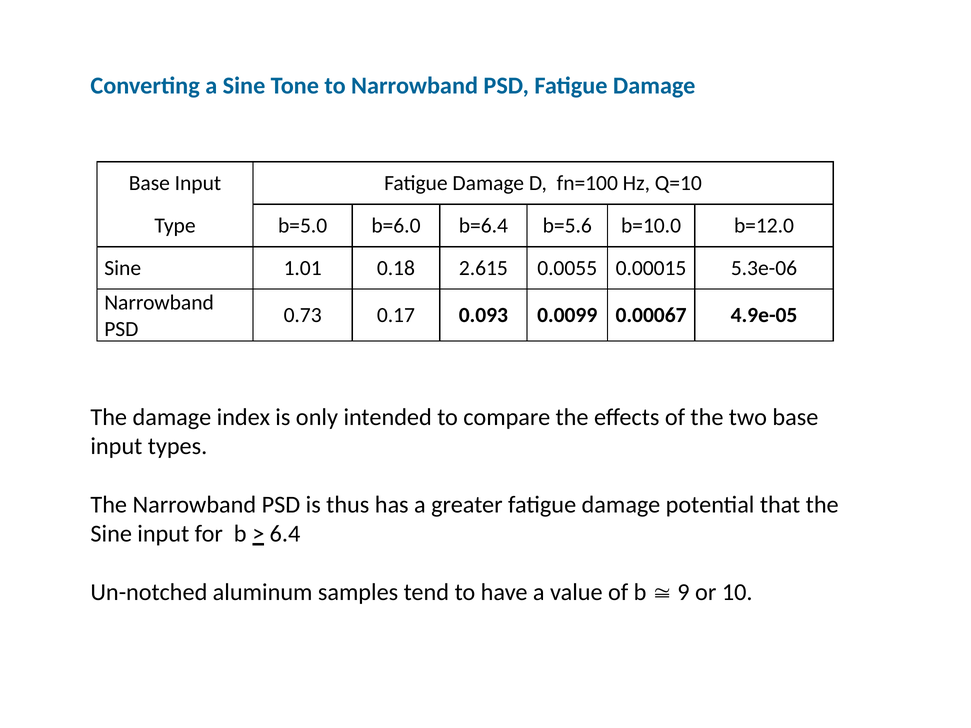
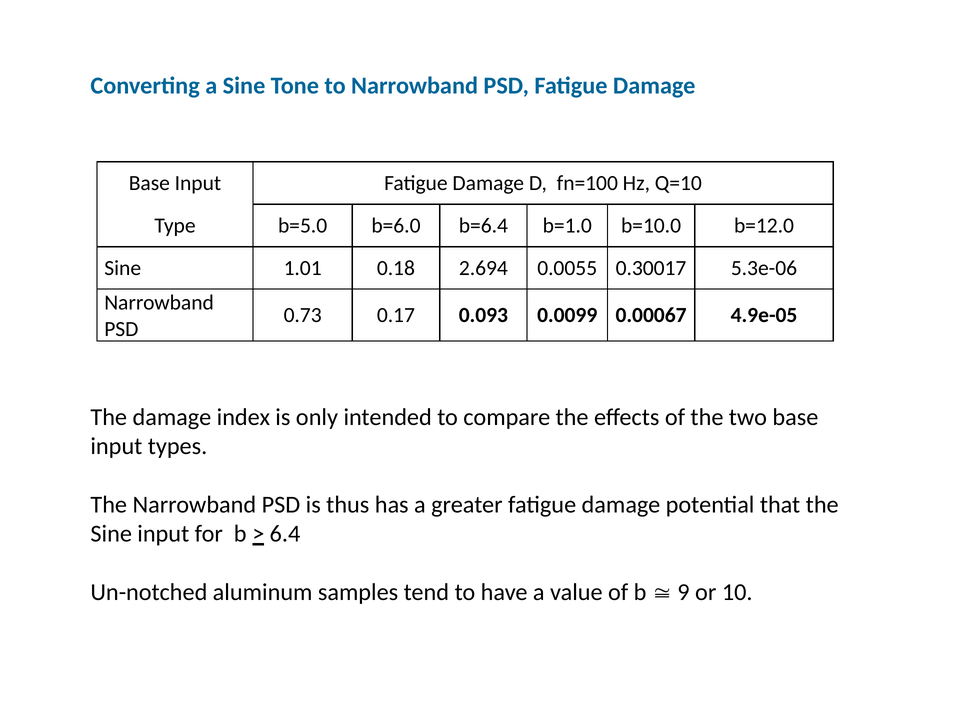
b=5.6: b=5.6 -> b=1.0 (567, 226)
2.615: 2.615 -> 2.694 (483, 268)
0.00015: 0.00015 -> 0.30017 (651, 268)
